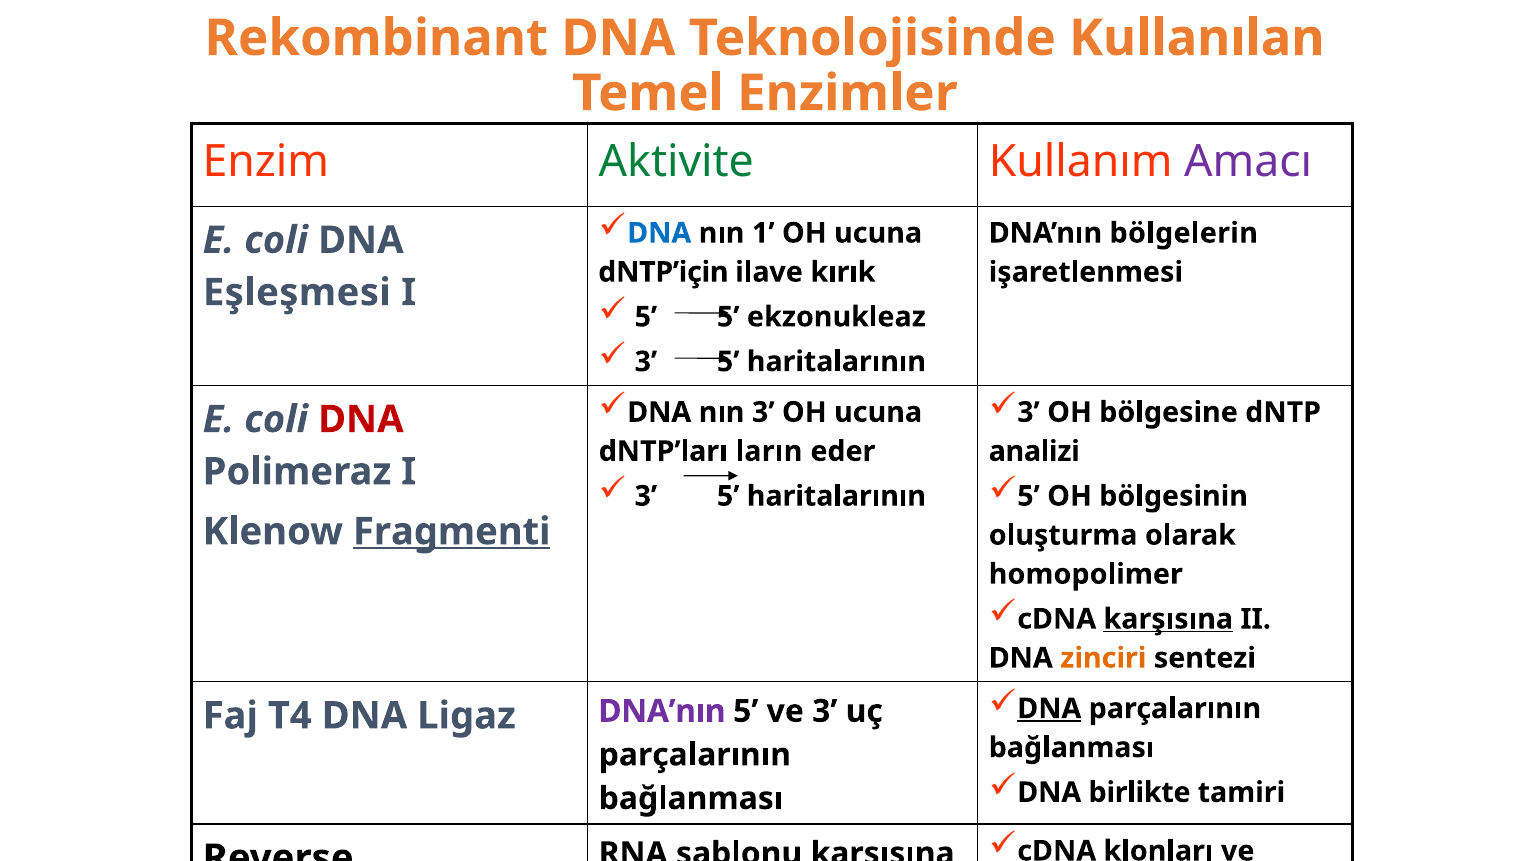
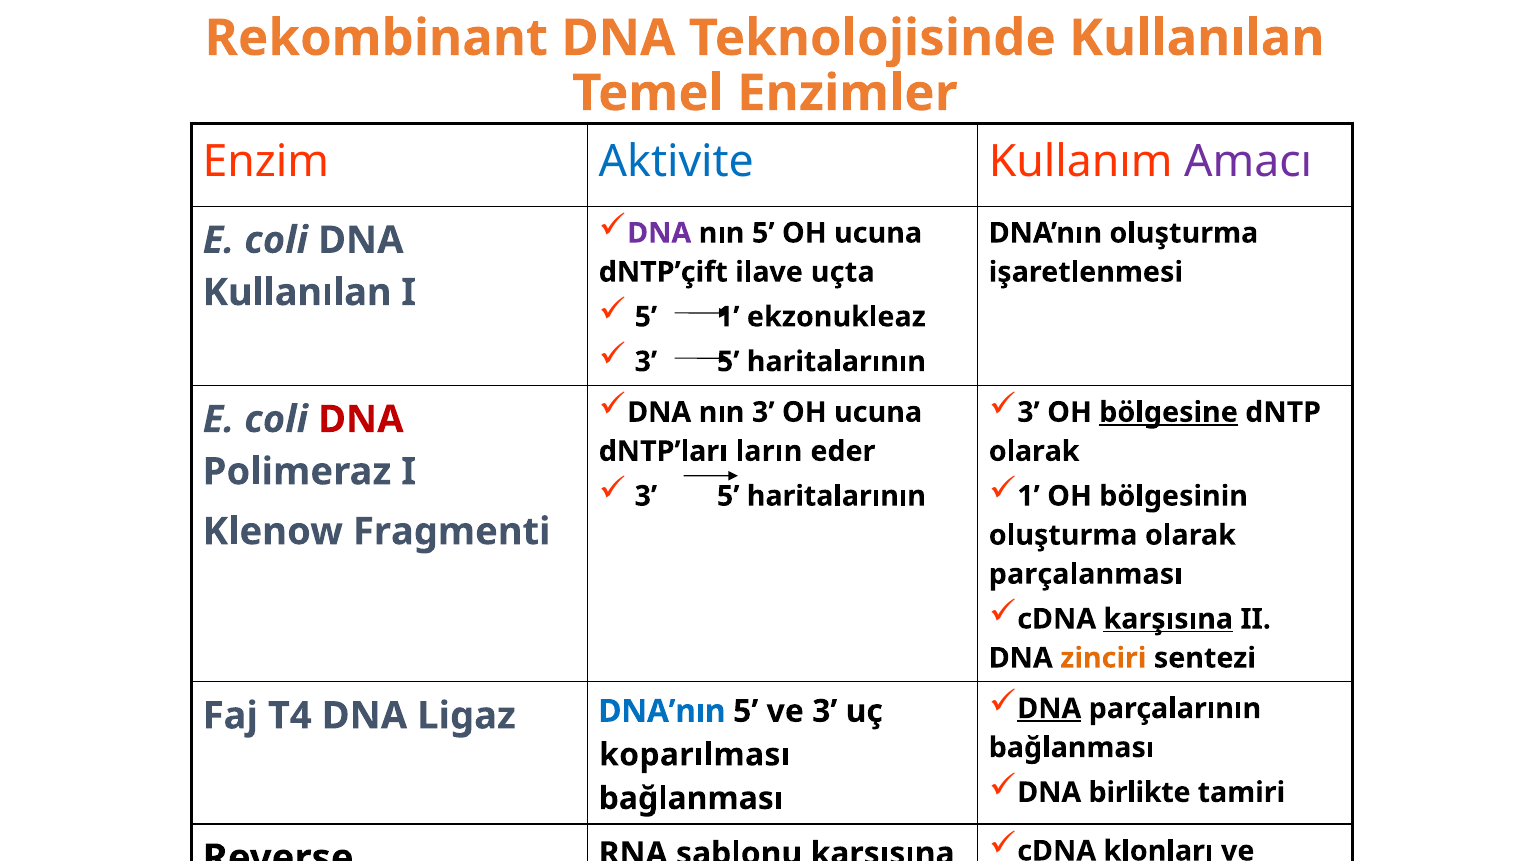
Aktivite colour: green -> blue (676, 162)
DNA colour: blue -> purple (659, 233)
nın 1: 1 -> 5 (763, 233)
DNA’nın bölgelerin: bölgelerin -> oluşturma (1184, 233)
dNTP’için: dNTP’için -> dNTP’çift (663, 272)
kırık: kırık -> uçta (843, 272)
Eşleşmesi: Eşleşmesi -> Kullanılan (297, 292)
5 5: 5 -> 1 (728, 317)
bölgesine underline: none -> present (1169, 412)
analizi: analizi -> olarak (1034, 451)
5: 5 -> 1 (1029, 496)
Fragmenti underline: present -> none (452, 531)
homopolimer: homopolimer -> parçalanması (1086, 574)
DNA’nın colour: purple -> blue (662, 711)
parçalarının: parçalarının -> koparılması (695, 755)
